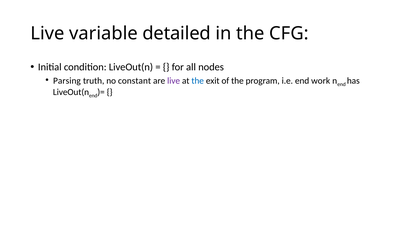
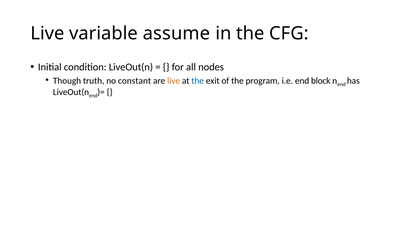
detailed: detailed -> assume (177, 34)
Parsing: Parsing -> Though (67, 81)
live colour: purple -> orange (174, 81)
work: work -> block (321, 81)
